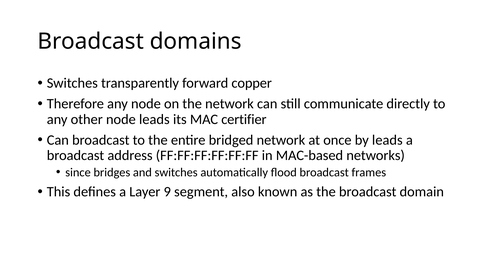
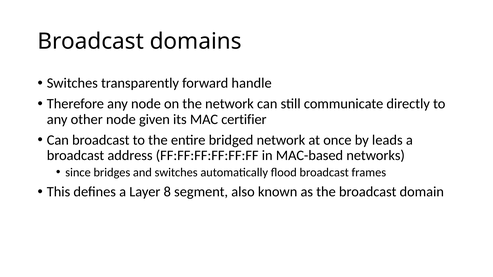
copper: copper -> handle (252, 83)
node leads: leads -> given (154, 119)
9: 9 -> 8 (167, 192)
